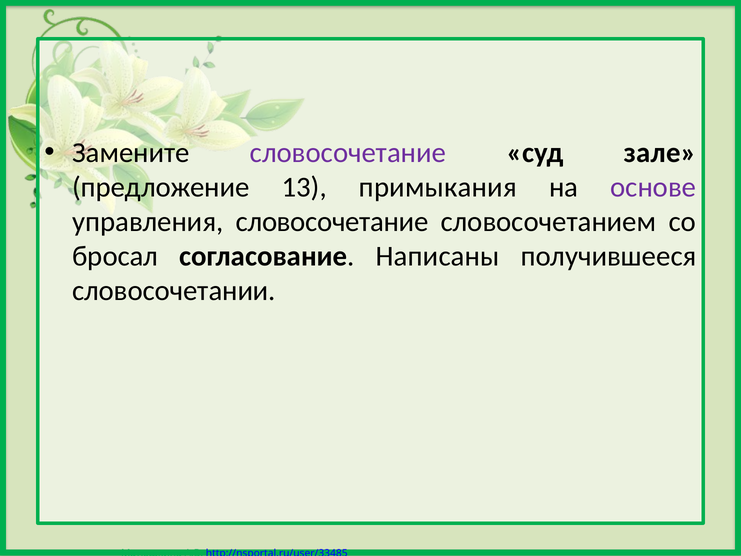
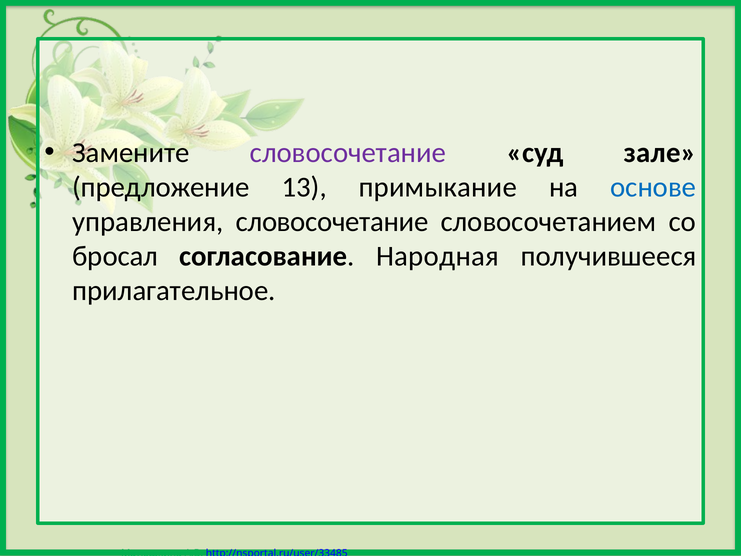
примыкания: примыкания -> примыкание (438, 187)
основе colour: purple -> blue (653, 187)
Написаны: Написаны -> Народная (438, 256)
словосочетании: словосочетании -> прилагательное (174, 291)
